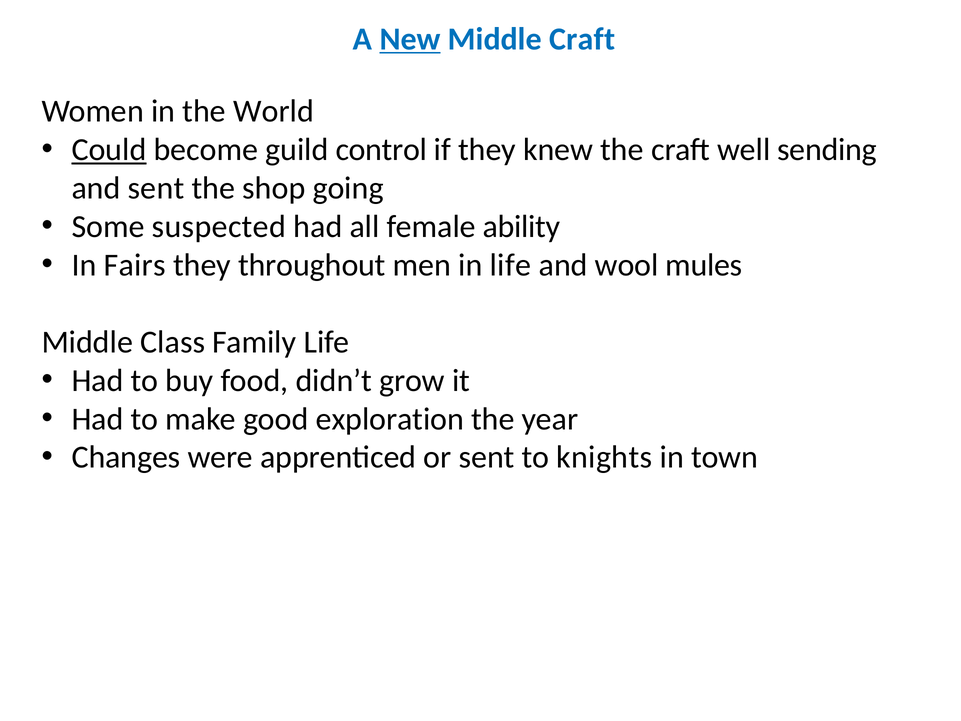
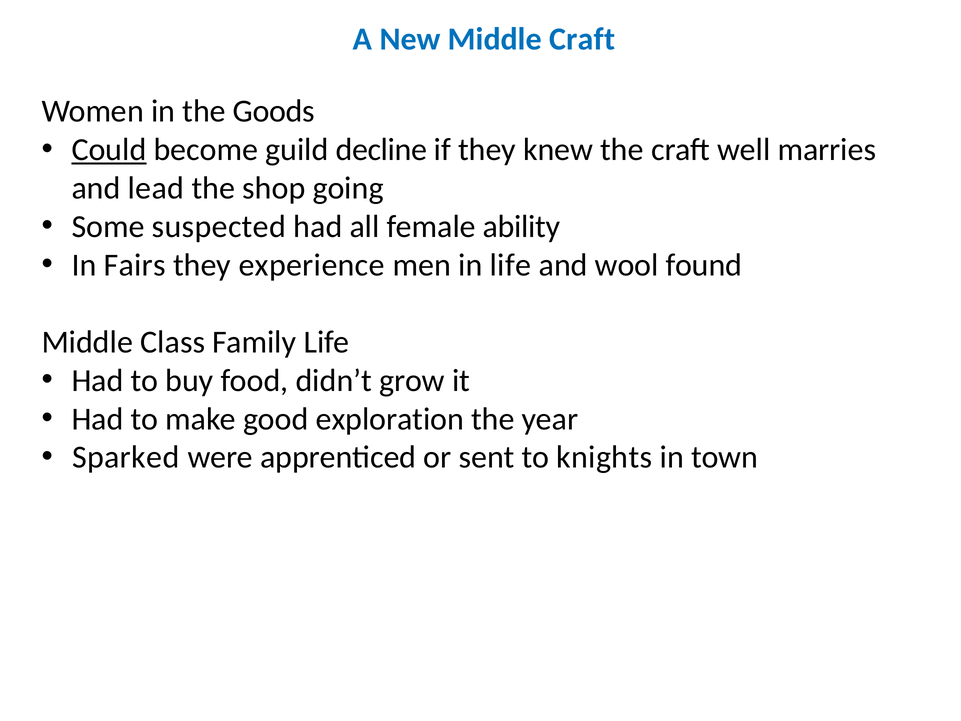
New underline: present -> none (410, 39)
World: World -> Goods (274, 111)
control: control -> decline (381, 150)
sending: sending -> marries (827, 150)
and sent: sent -> lead (156, 188)
throughout: throughout -> experience (312, 265)
mules: mules -> found (704, 265)
Changes: Changes -> Sparked (126, 457)
